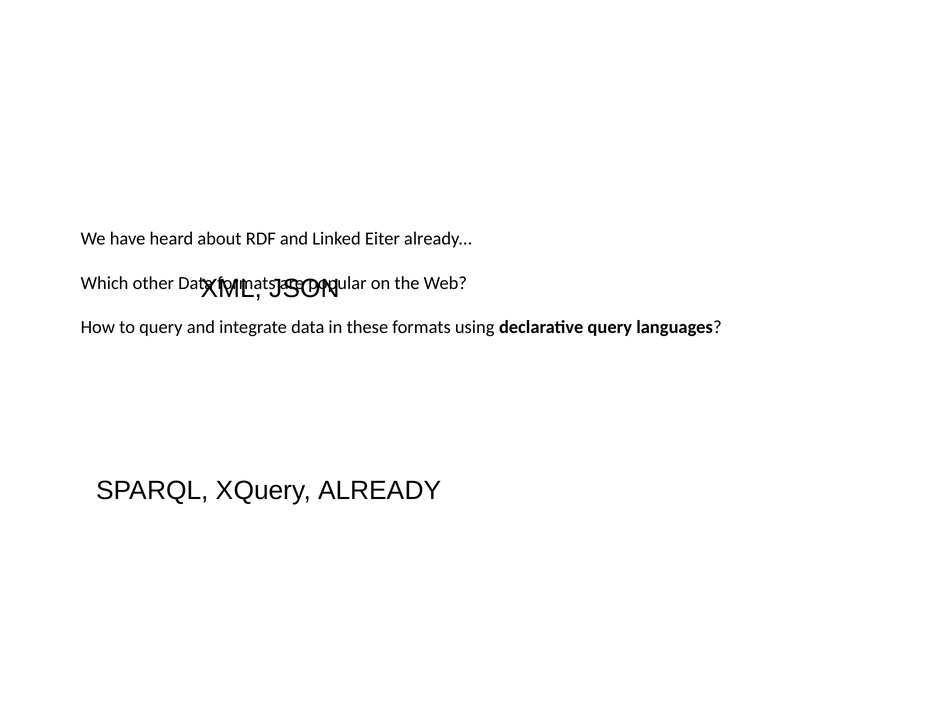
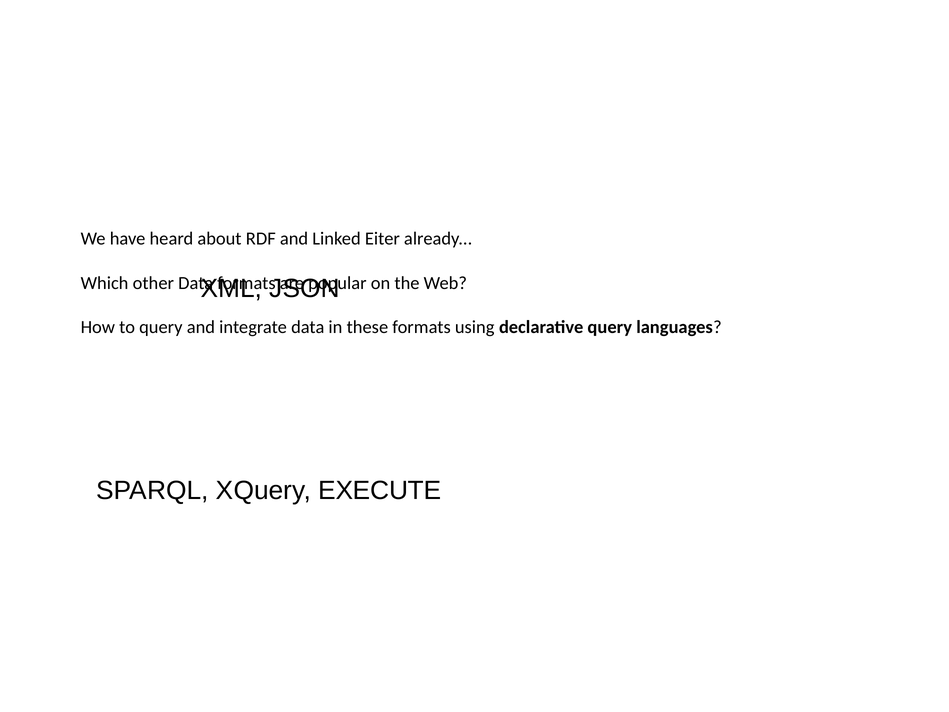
XQuery ALREADY: ALREADY -> EXECUTE (380, 490)
